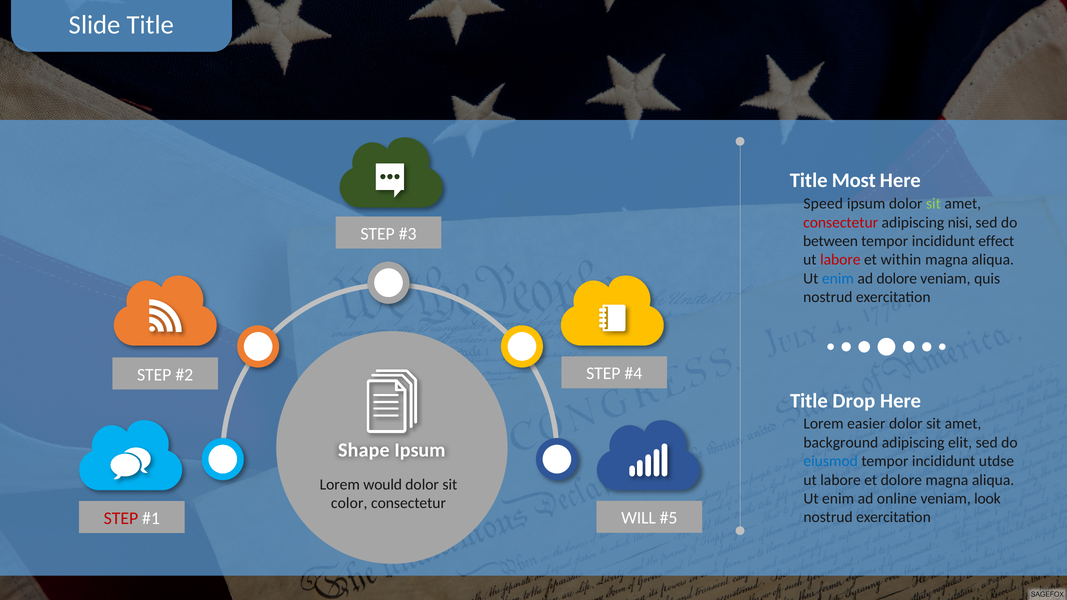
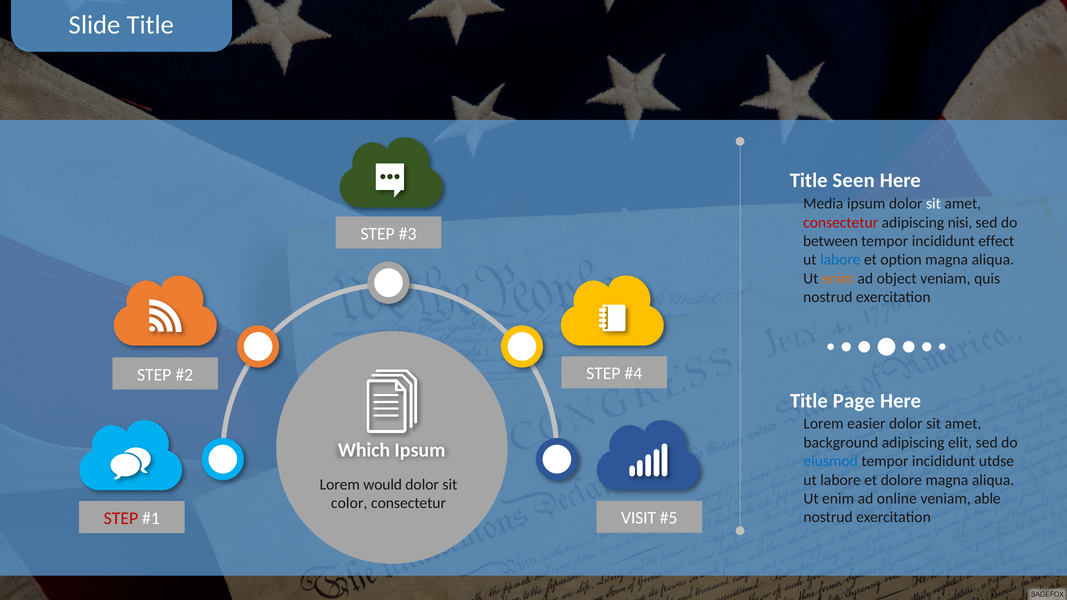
Most: Most -> Seen (854, 181)
Speed: Speed -> Media (823, 204)
sit colour: light green -> white (933, 204)
labore colour: red -> blue (840, 260)
within: within -> option (901, 260)
enim colour: blue -> orange (838, 279)
ad dolore: dolore -> object (897, 279)
Drop: Drop -> Page (854, 401)
Shape: Shape -> Which (364, 450)
look: look -> able (987, 499)
WILL: WILL -> VISIT (639, 518)
